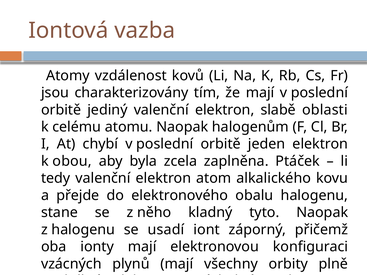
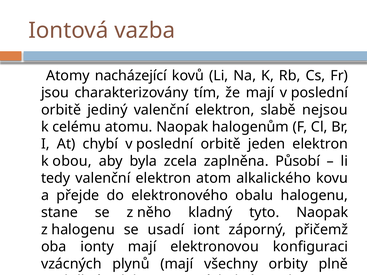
vzdálenost: vzdálenost -> nacházející (131, 76)
oblasti: oblasti -> nejsou (325, 110)
Ptáček: Ptáček -> Působí (298, 161)
